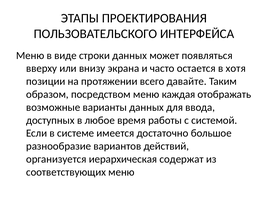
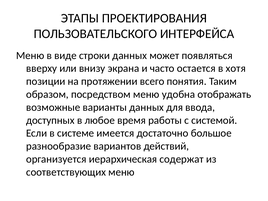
давайте: давайте -> понятия (187, 81)
каждая: каждая -> удобна (178, 94)
